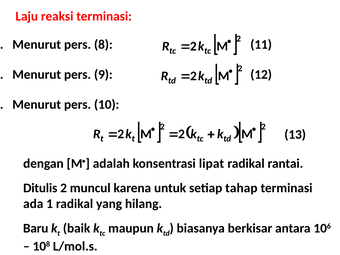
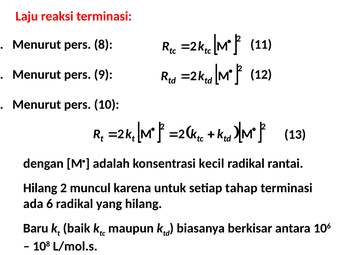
lipat: lipat -> kecil (212, 164)
Ditulis: Ditulis -> Hilang (40, 188)
ada 1: 1 -> 6 (50, 204)
